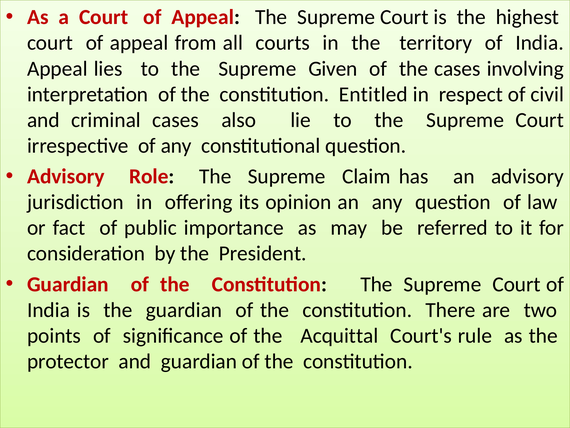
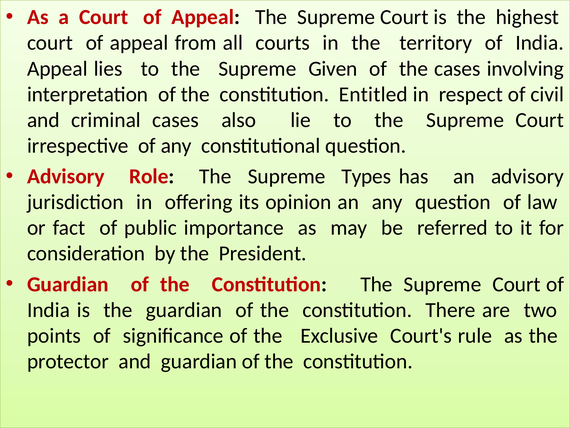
Claim: Claim -> Types (366, 176)
Acquittal: Acquittal -> Exclusive (339, 335)
